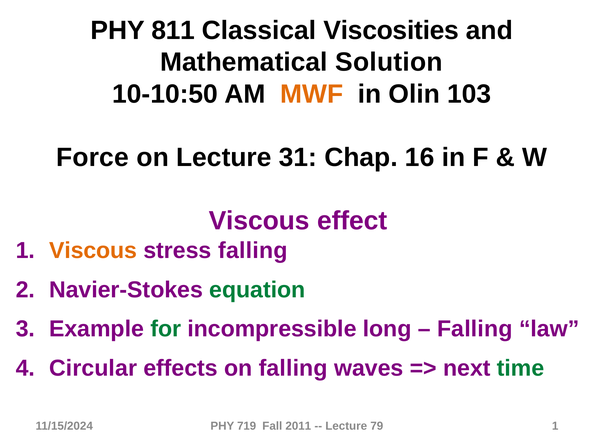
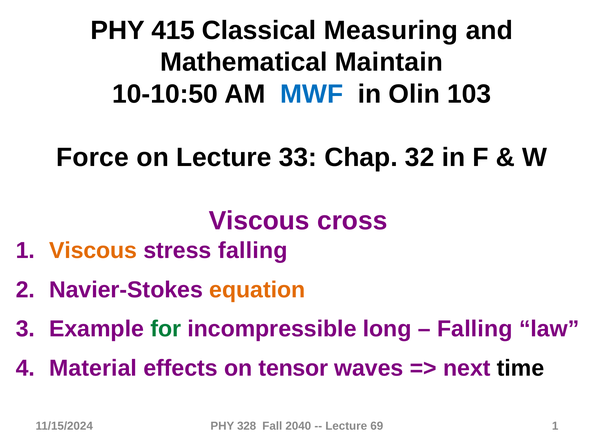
811: 811 -> 415 (173, 30)
Viscosities: Viscosities -> Measuring (391, 30)
Solution: Solution -> Maintain (389, 62)
MWF colour: orange -> blue (312, 94)
31: 31 -> 33 (298, 157)
16: 16 -> 32 (420, 157)
effect: effect -> cross (352, 221)
equation colour: green -> orange (257, 289)
Circular: Circular -> Material (93, 368)
on falling: falling -> tensor (293, 368)
time colour: green -> black (521, 368)
719: 719 -> 328 (247, 426)
2011: 2011 -> 2040 (298, 426)
79: 79 -> 69 (377, 426)
